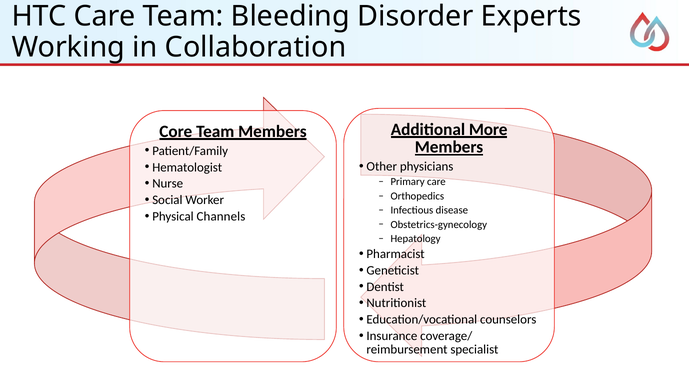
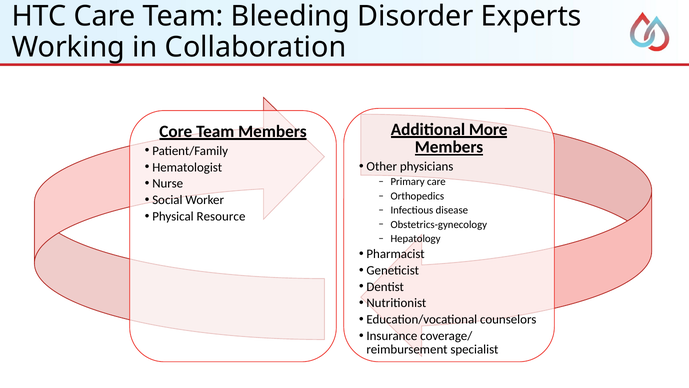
Channels: Channels -> Resource (221, 216)
